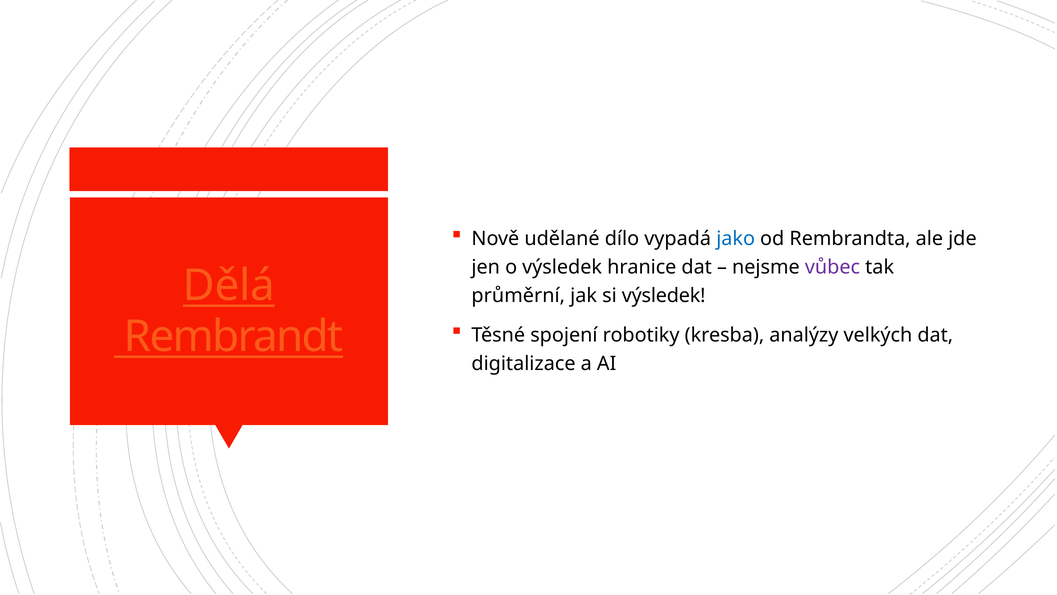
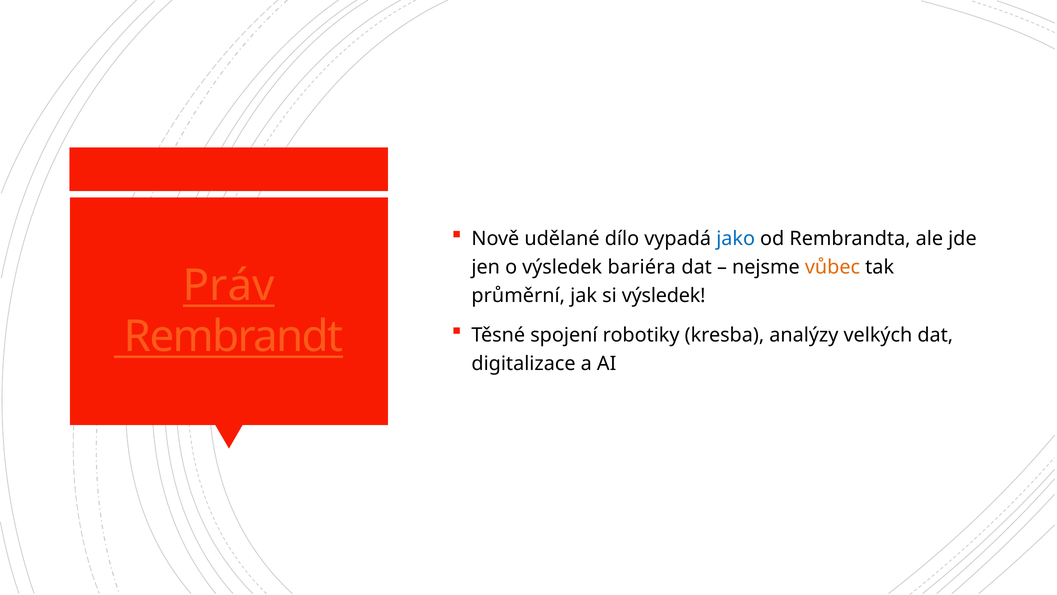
hranice: hranice -> bariéra (642, 267)
vůbec colour: purple -> orange (832, 267)
Dělá: Dělá -> Práv (229, 285)
